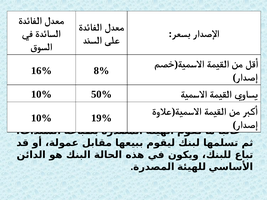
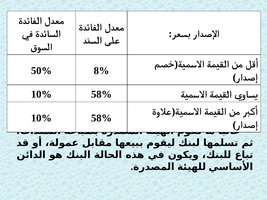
16%: 16% -> 50% (41, 71)
50%: 50% -> 58% (102, 94)
19%: 19% -> 58% (102, 118)
